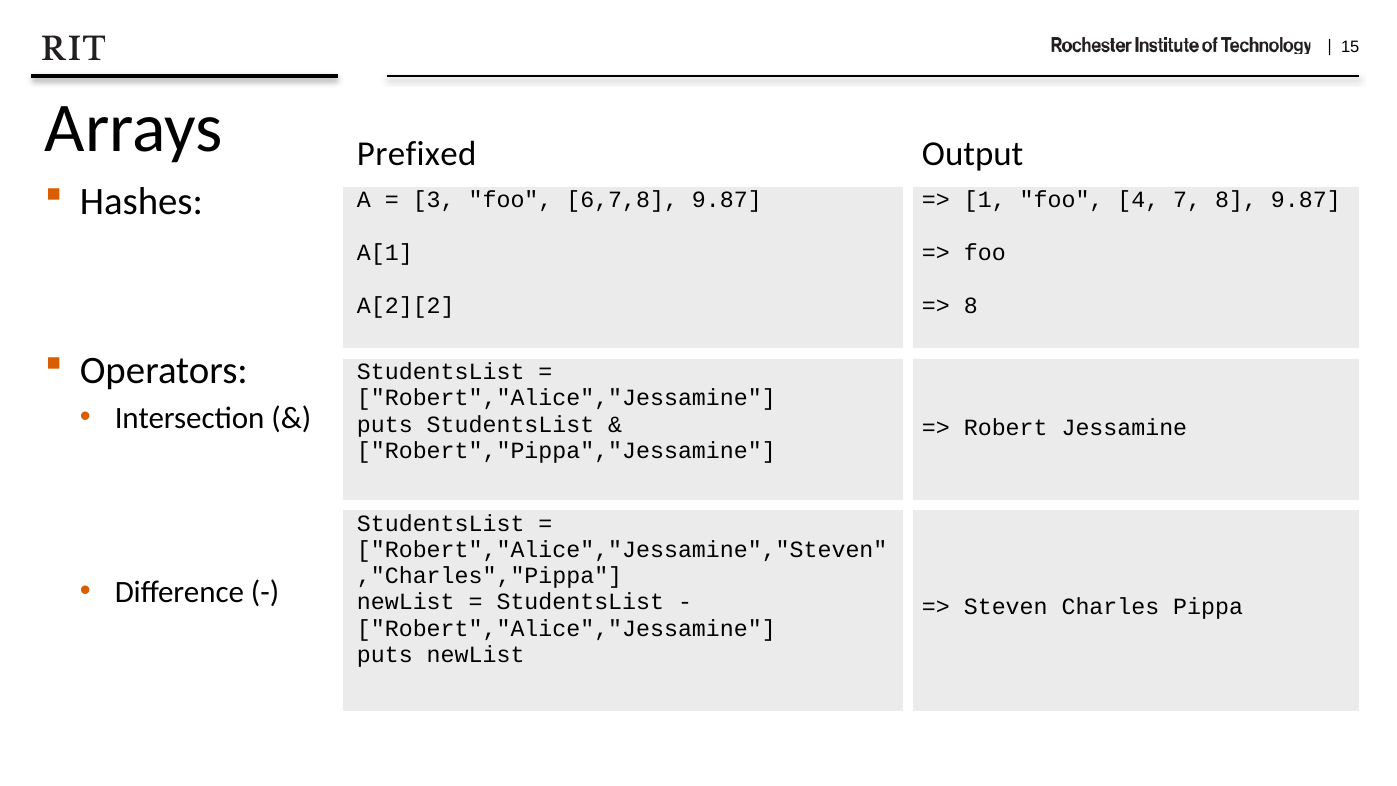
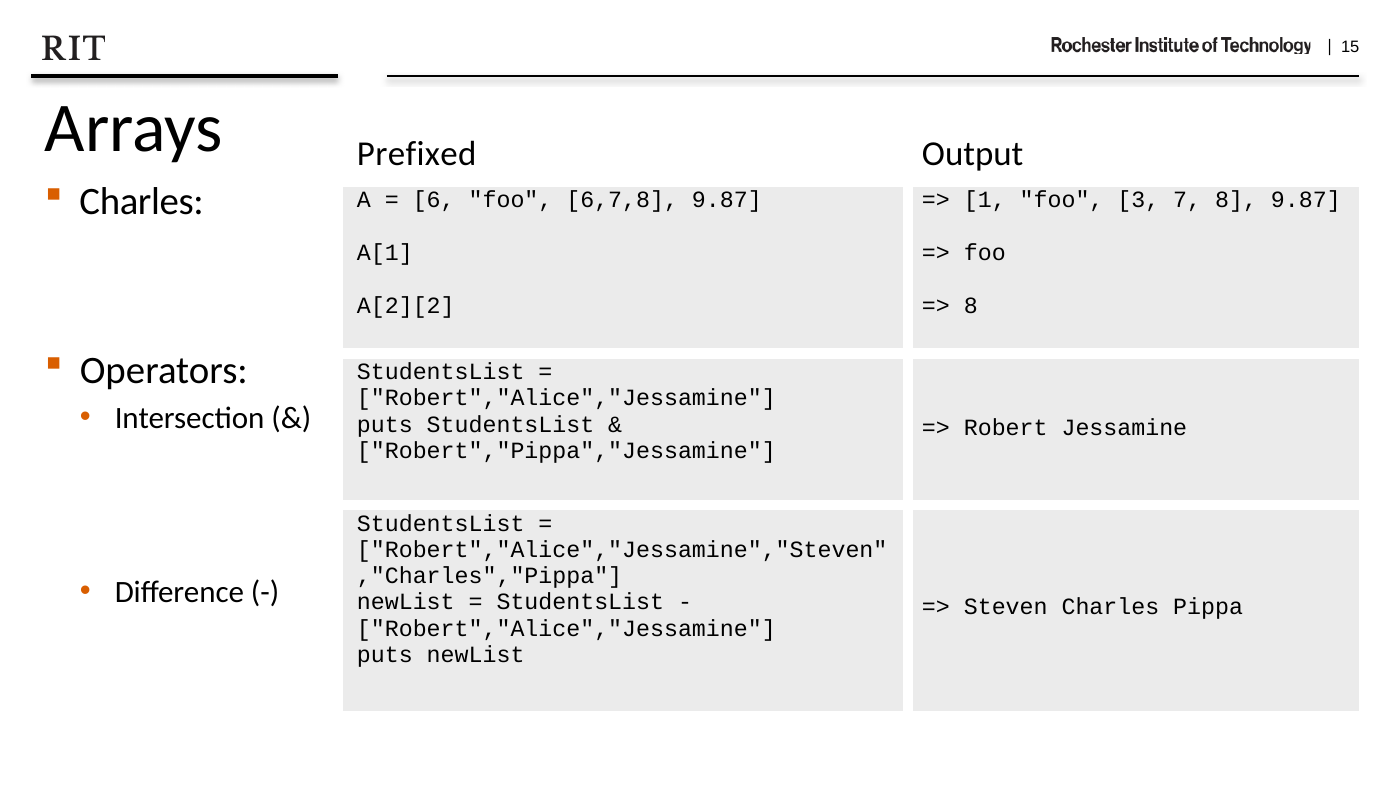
Hashes: Hashes -> Charles (142, 202)
3: 3 -> 6 (434, 200)
4: 4 -> 3 (1138, 200)
